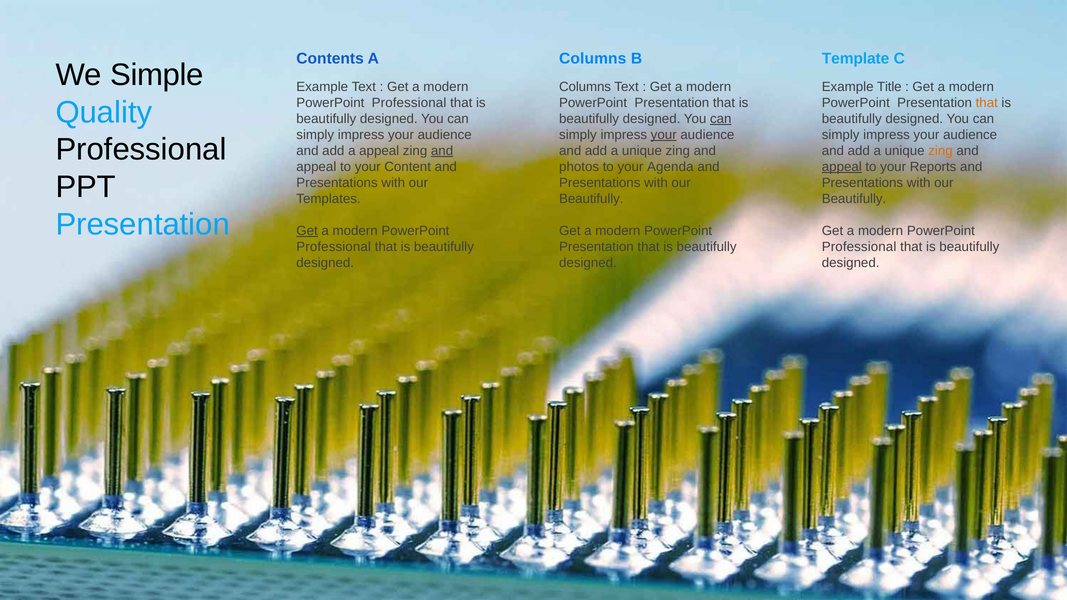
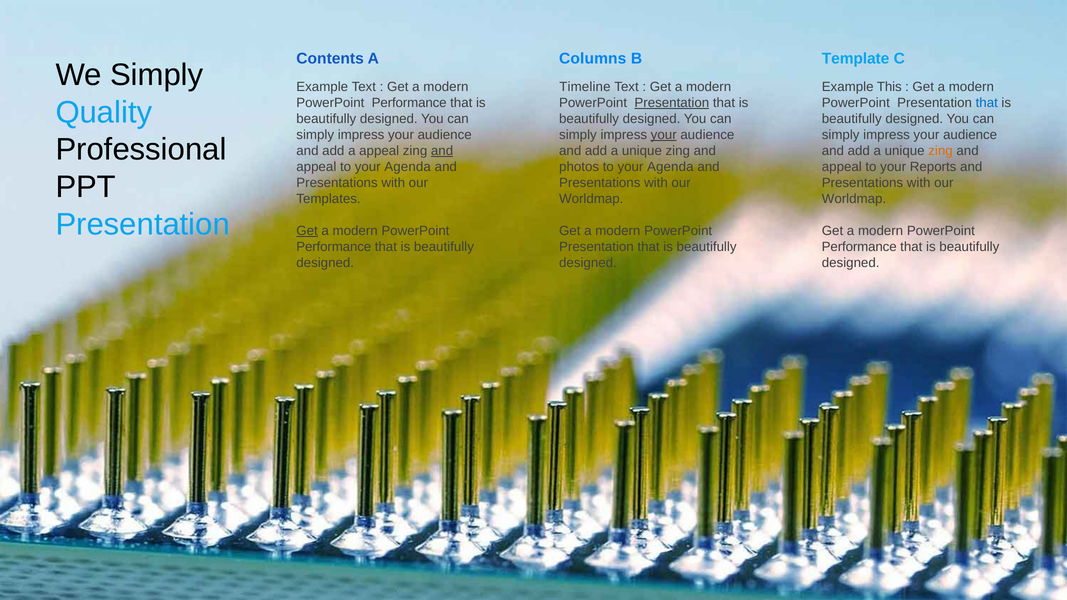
We Simple: Simple -> Simply (157, 75)
Columns: Columns -> Timeline (585, 87)
Title: Title -> This (889, 87)
Professional: Professional -> Performance (409, 103)
Presentation underline: none -> present (672, 103)
that colour: orange -> blue (987, 103)
can underline: present -> none (721, 119)
appeal to your Content: Content -> Agenda (408, 167)
appeal underline: present -> none (842, 167)
Beautifully: Beautifully -> Worldmap (591, 199)
Beautifully: Beautifully -> Worldmap (854, 199)
Professional: Professional -> Performance (334, 247)
Professional: Professional -> Performance (859, 247)
